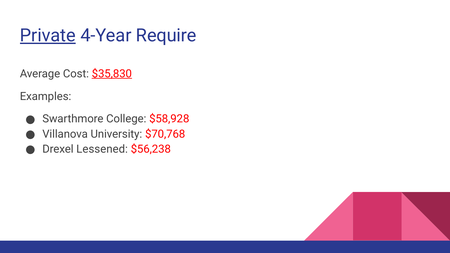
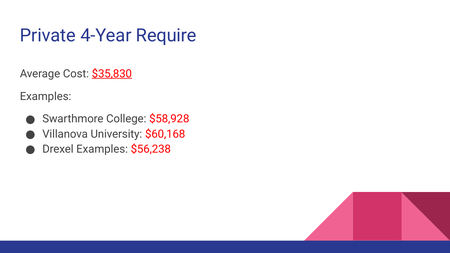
Private underline: present -> none (48, 36)
$70,768: $70,768 -> $60,168 (165, 134)
Drexel Lessened: Lessened -> Examples (102, 149)
